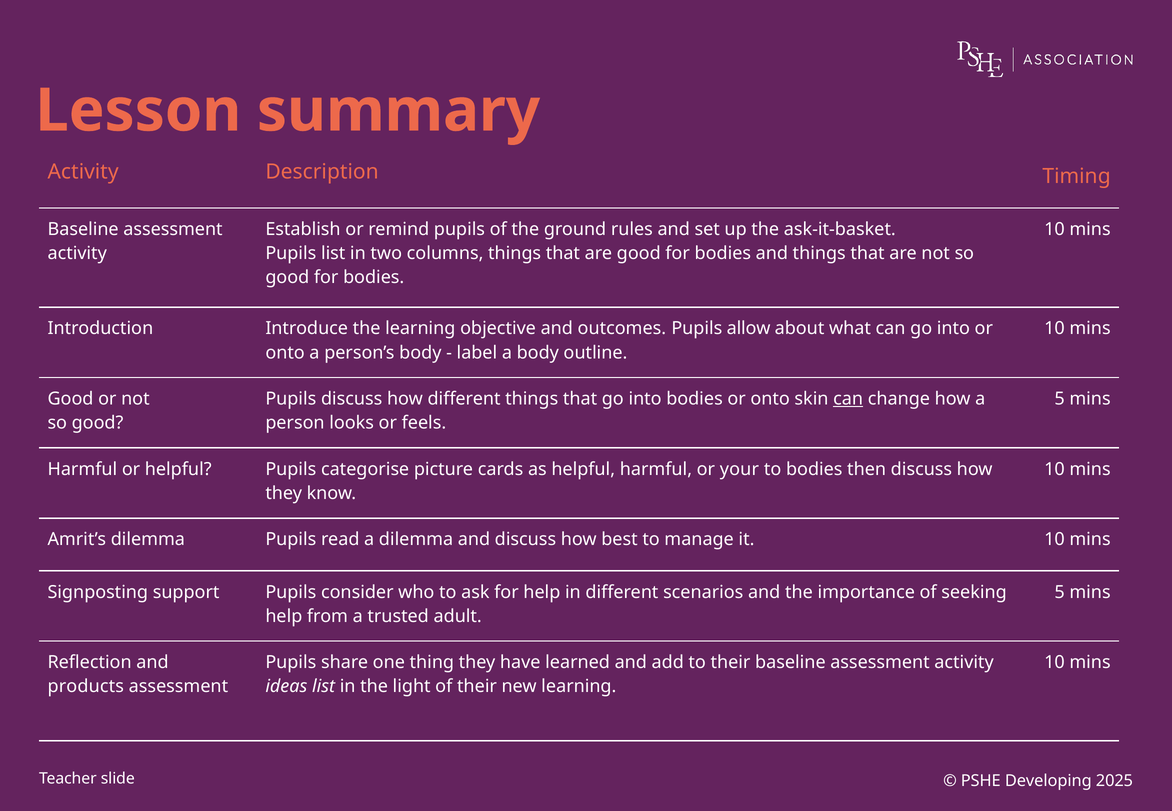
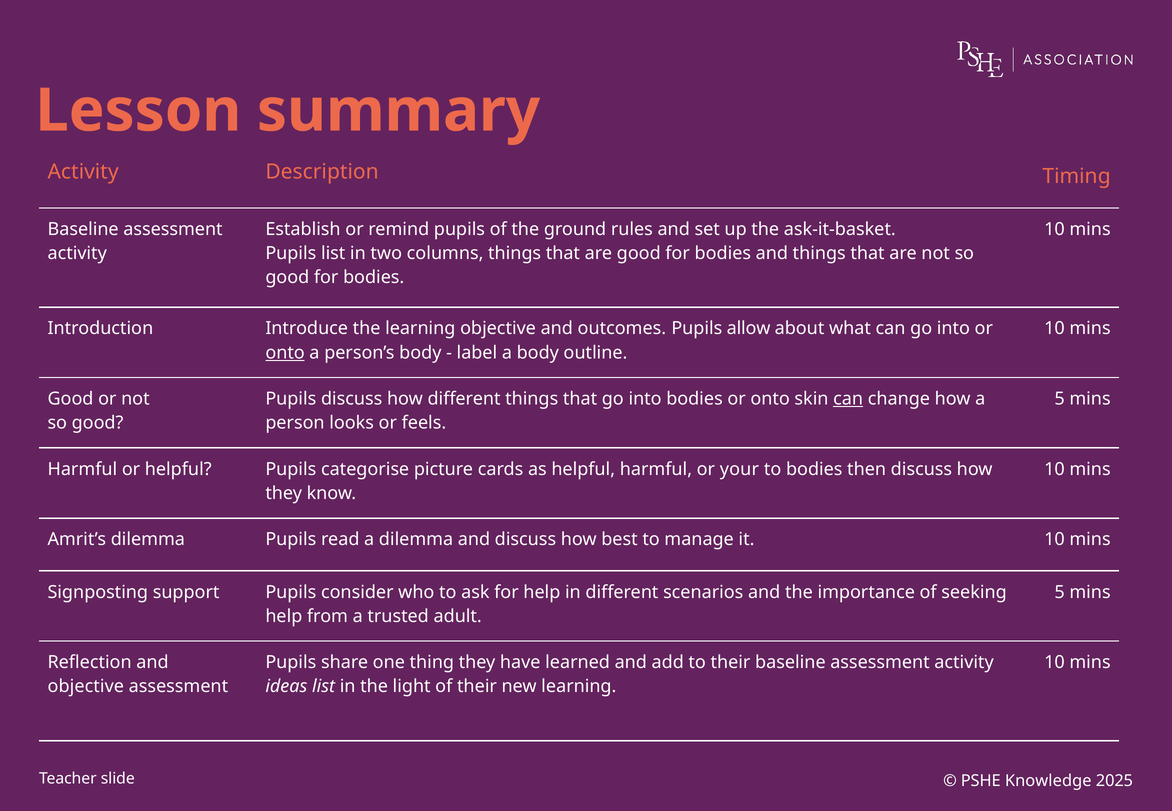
onto underline: none -> present (285, 353)
products: products -> objective (86, 687)
Developing: Developing -> Knowledge (1048, 781)
